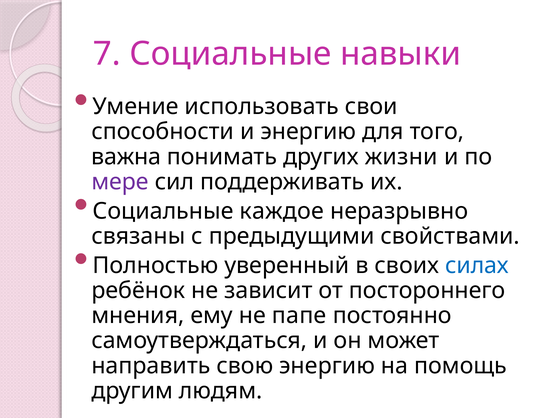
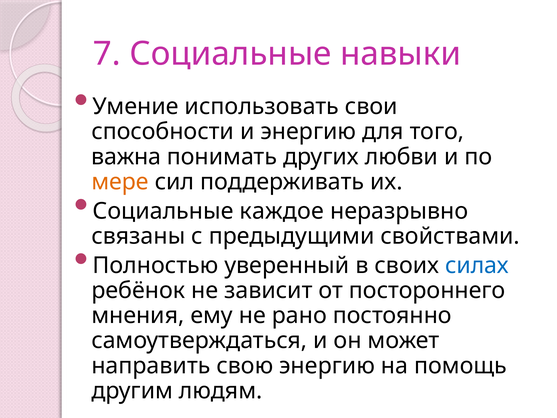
жизни: жизни -> любви (401, 157)
мере colour: purple -> orange (120, 182)
папе: папе -> рано (299, 315)
